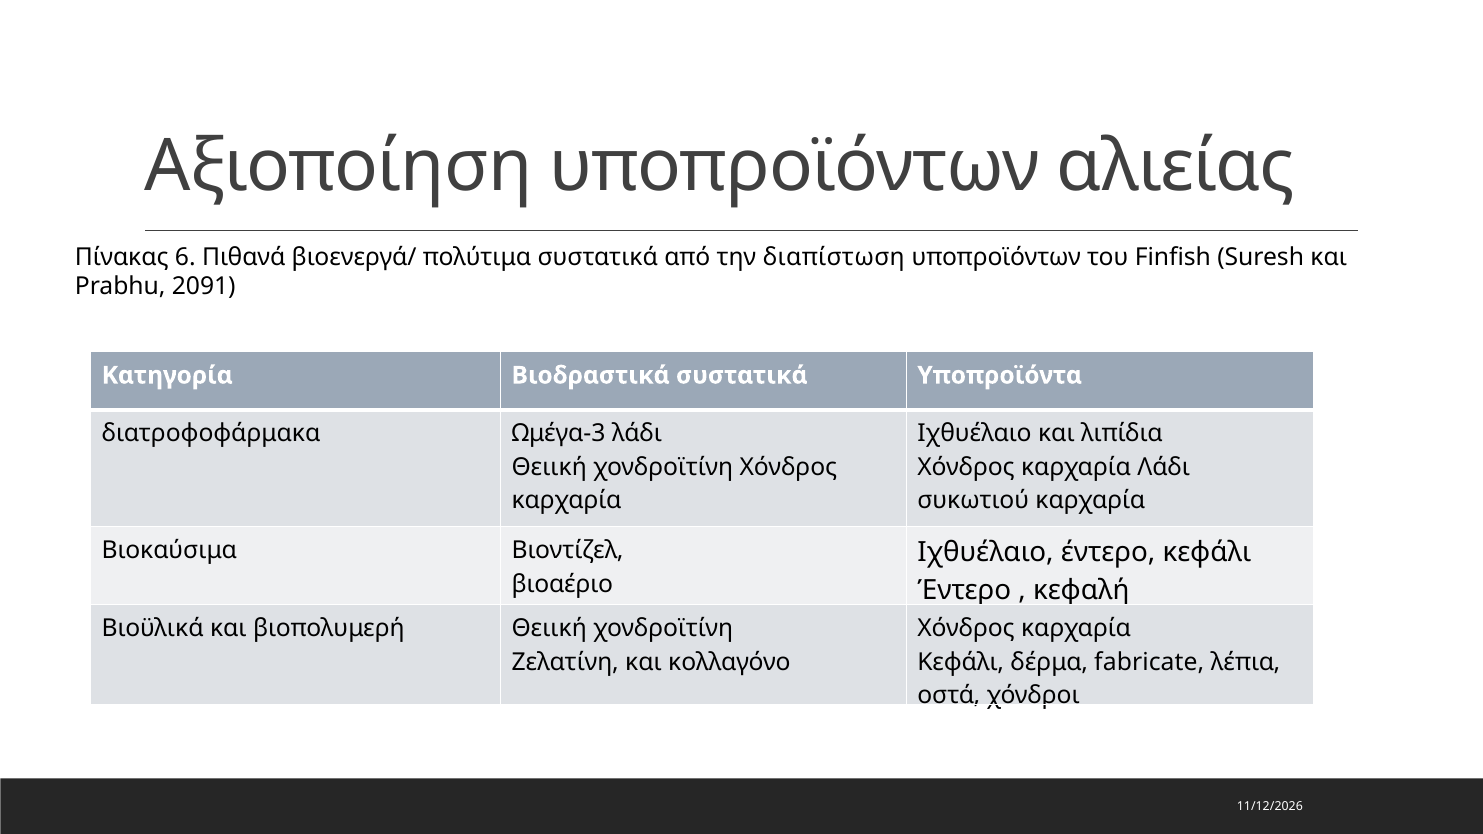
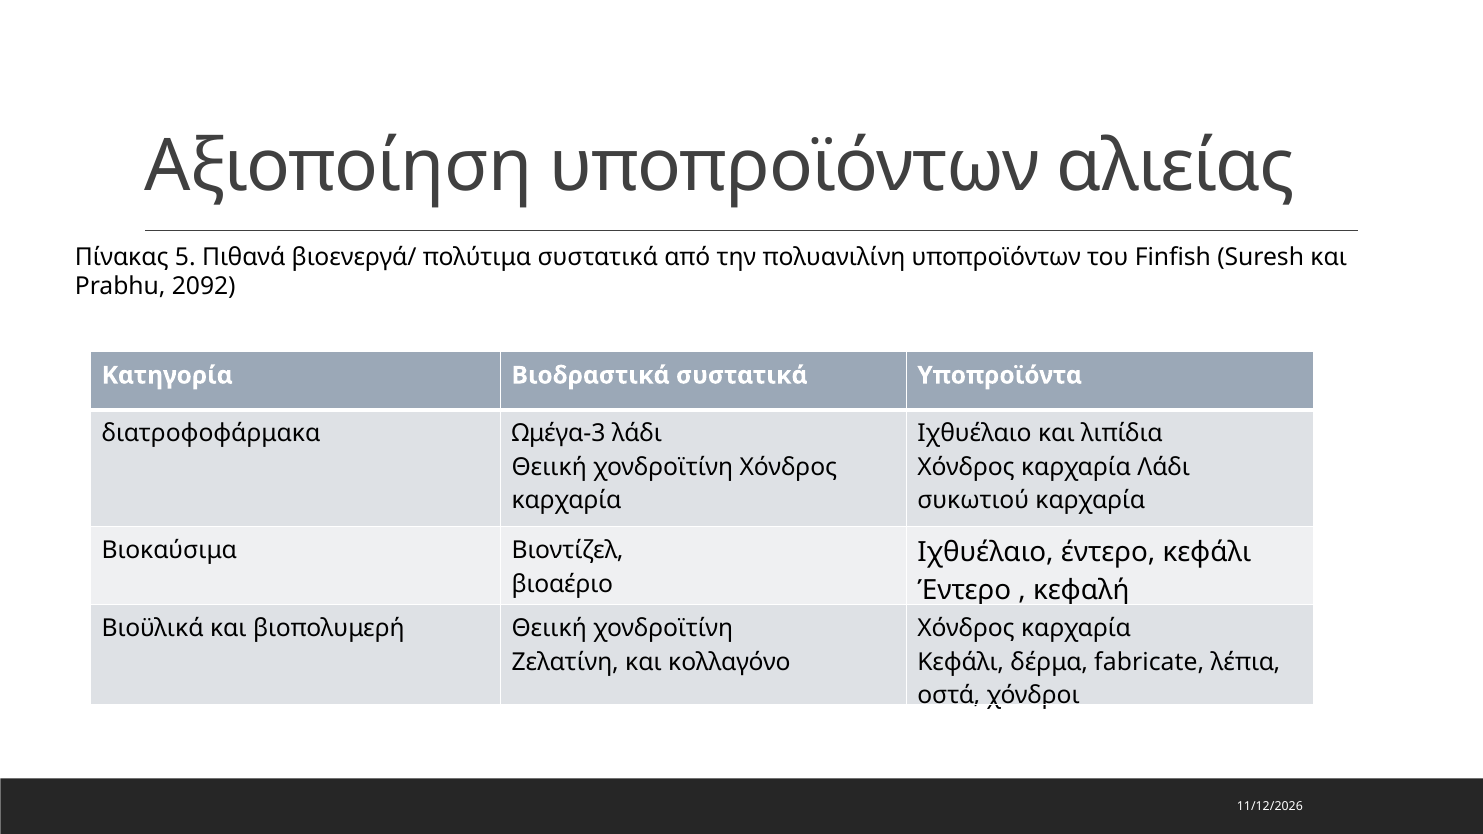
6: 6 -> 5 (185, 257)
διαπίστωση: διαπίστωση -> πολυανιλίνη (834, 257)
2091: 2091 -> 2092 (204, 287)
